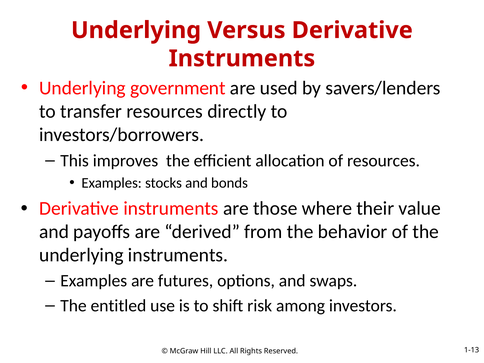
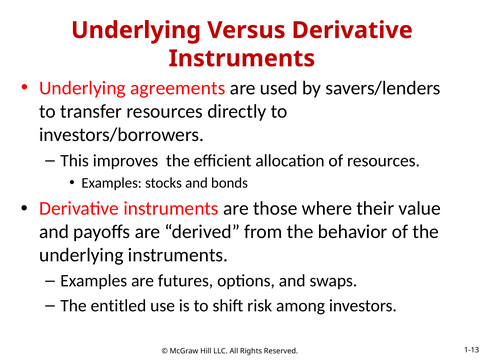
government: government -> agreements (178, 88)
